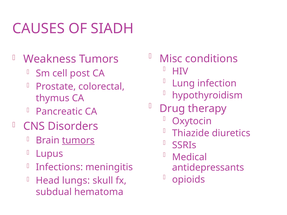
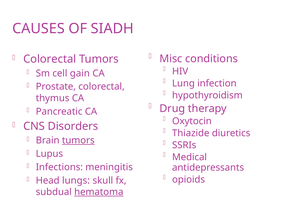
Weakness: Weakness -> Colorectal (50, 59)
post: post -> gain (80, 73)
hematoma underline: none -> present (99, 192)
